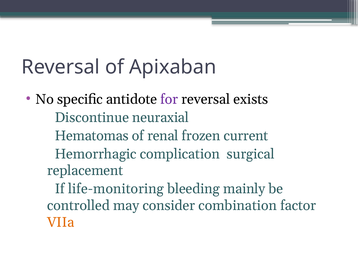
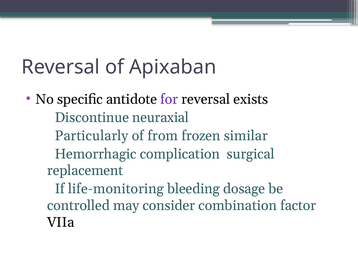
Hematomas: Hematomas -> Particularly (92, 135)
renal: renal -> from (163, 135)
current: current -> similar (246, 135)
mainly: mainly -> dosage (244, 188)
VIIa colour: orange -> black (61, 222)
